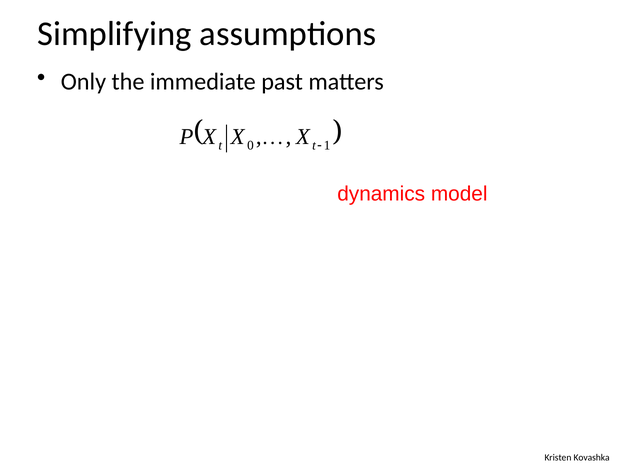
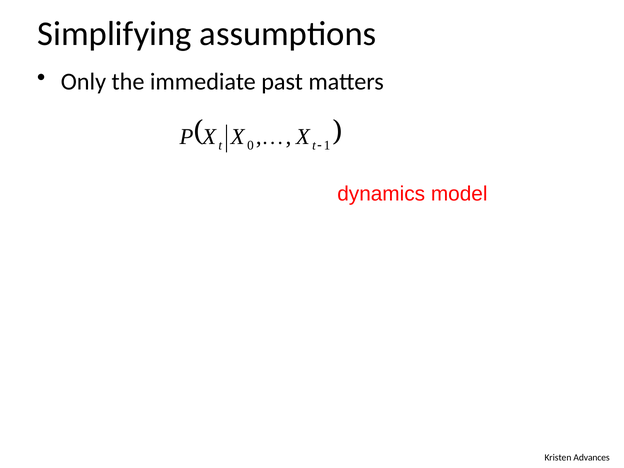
Kovashka: Kovashka -> Advances (592, 458)
